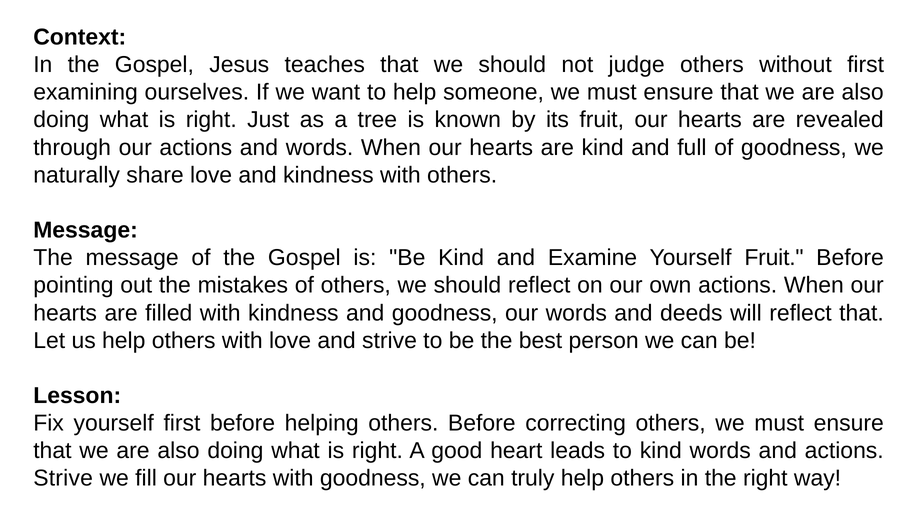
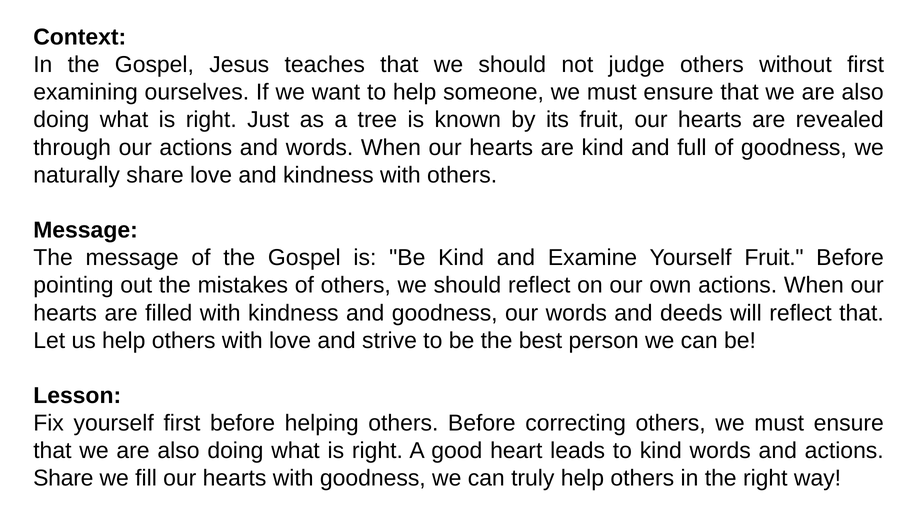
Strive: Strive -> Share (63, 478)
